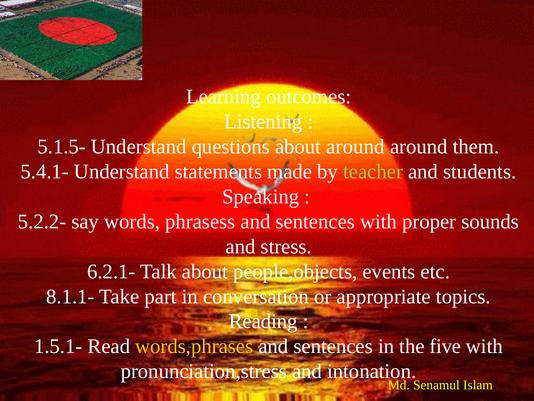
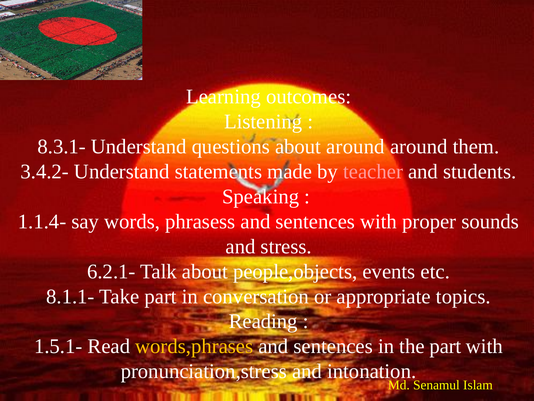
5.1.5-: 5.1.5- -> 8.3.1- (62, 147)
5.4.1-: 5.4.1- -> 3.4.2- (45, 171)
teacher colour: light green -> pink (373, 171)
5.2.2-: 5.2.2- -> 1.1.4- (42, 221)
the five: five -> part (445, 346)
